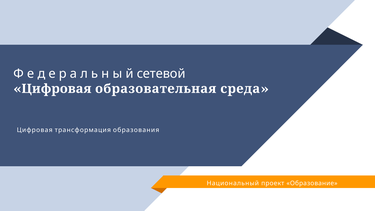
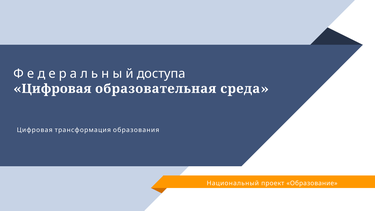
сетевой: сетевой -> доступа (161, 74)
